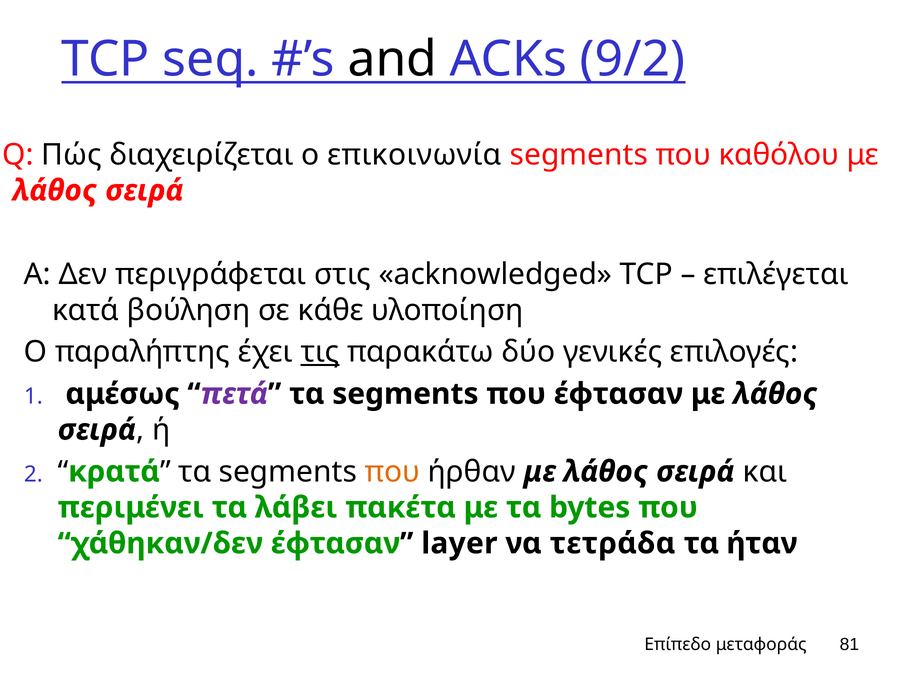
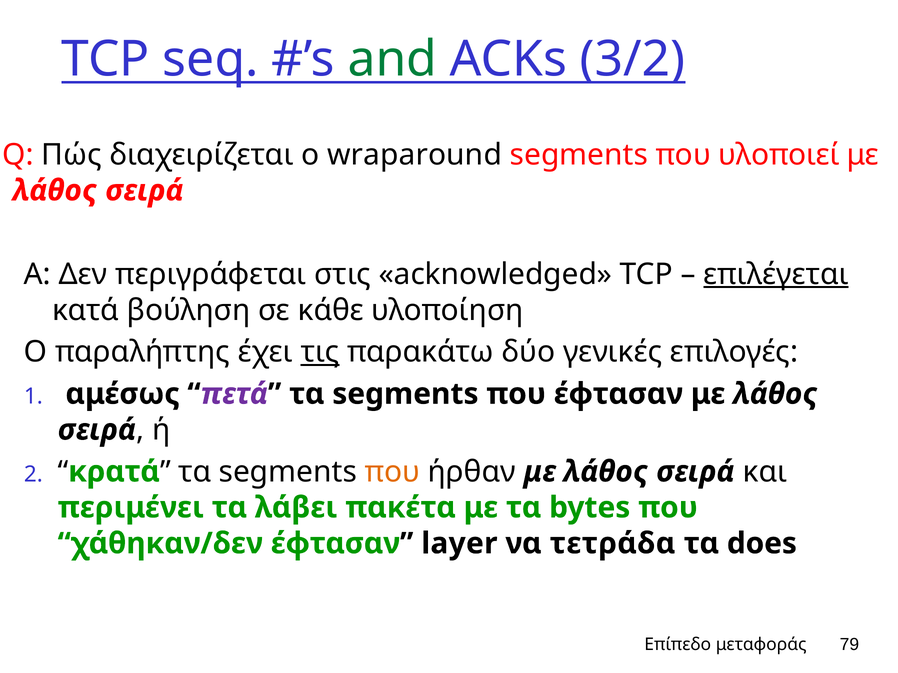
and colour: black -> green (392, 60)
9/2: 9/2 -> 3/2 (633, 60)
επικοινωνία: επικοινωνία -> wraparound (415, 155)
καθόλου: καθόλου -> υλοποιεί (779, 155)
επιλέγεται underline: none -> present (776, 274)
ήταν: ήταν -> does (762, 544)
81: 81 -> 79 (849, 645)
